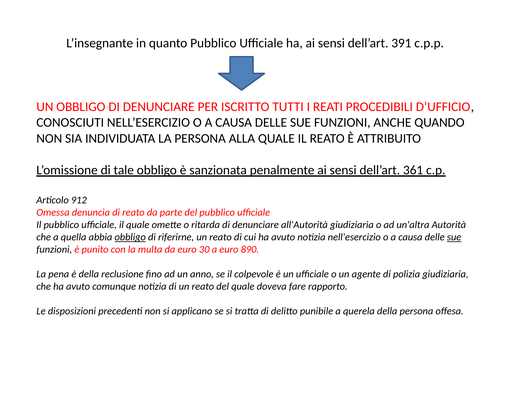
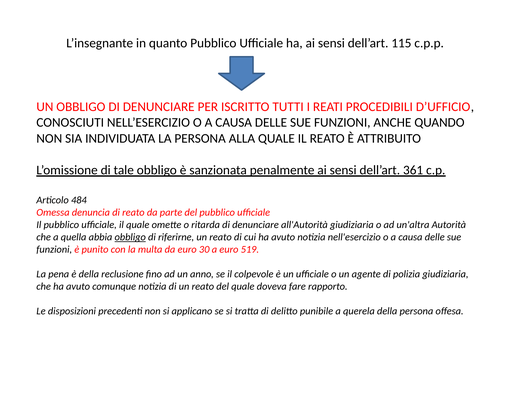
391: 391 -> 115 (401, 43)
912: 912 -> 484 (79, 200)
sue underline: present -> none (454, 237)
890: 890 -> 519 (250, 249)
